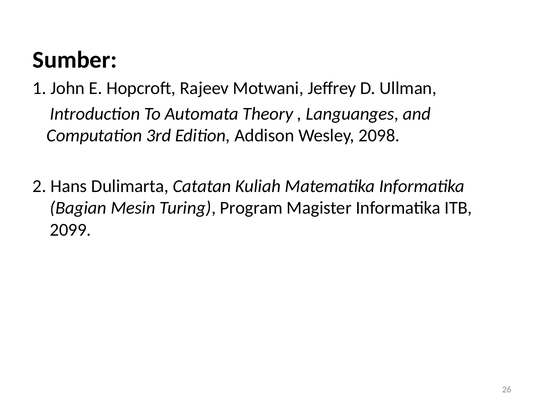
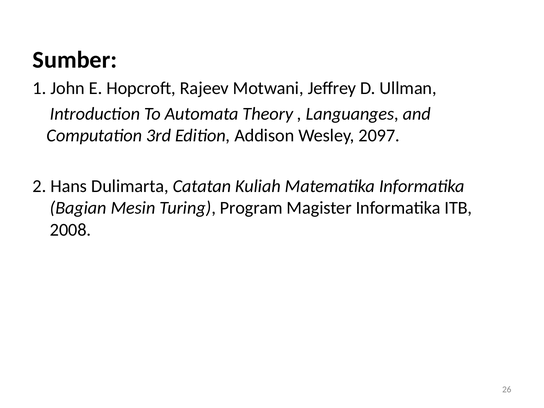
2098: 2098 -> 2097 (379, 135)
2099: 2099 -> 2008 (71, 230)
